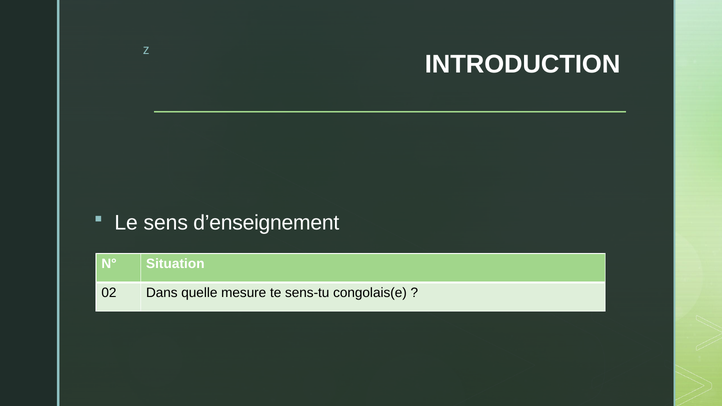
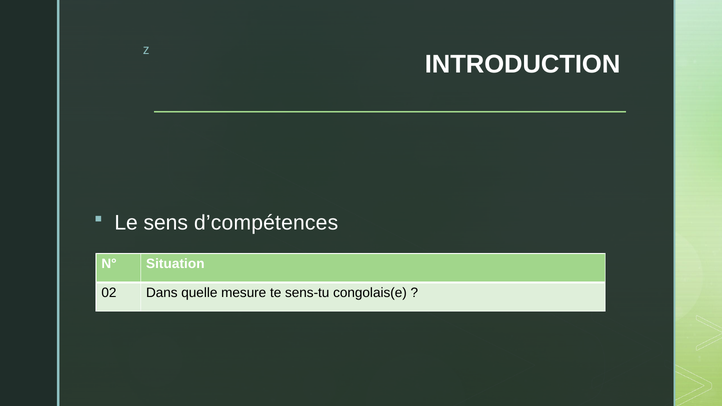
d’enseignement: d’enseignement -> d’compétences (266, 223)
